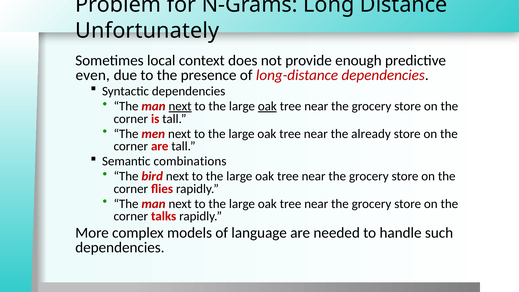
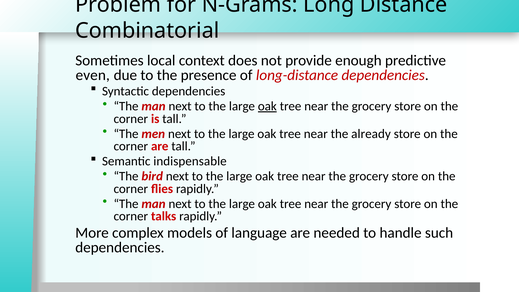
Unfortunately: Unfortunately -> Combinatorial (147, 31)
next underline: present -> none (180, 106)
combinations: combinations -> indispensable (190, 161)
